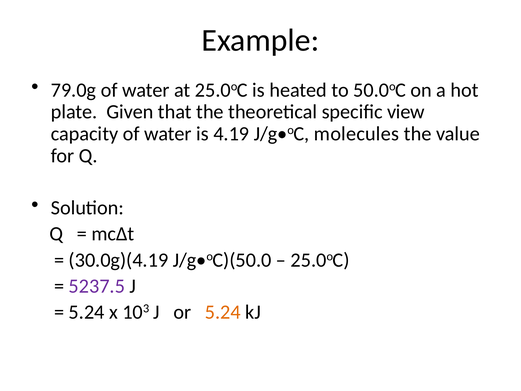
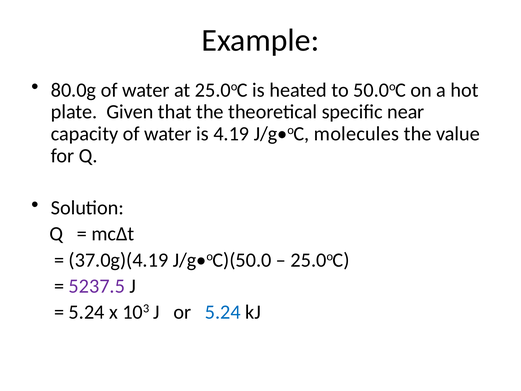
79.0g: 79.0g -> 80.0g (73, 90)
view: view -> near (406, 112)
30.0g)(4.19: 30.0g)(4.19 -> 37.0g)(4.19 (118, 260)
5.24 colour: orange -> blue (223, 312)
